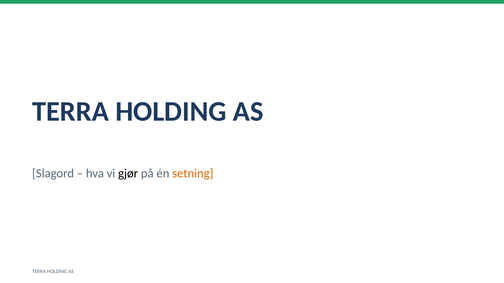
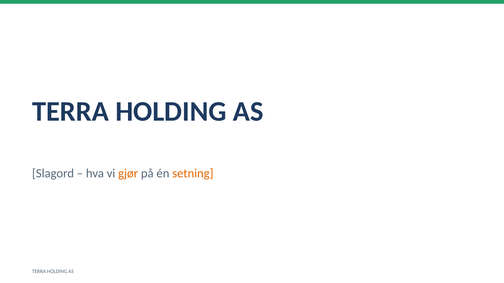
gjør colour: black -> orange (128, 174)
